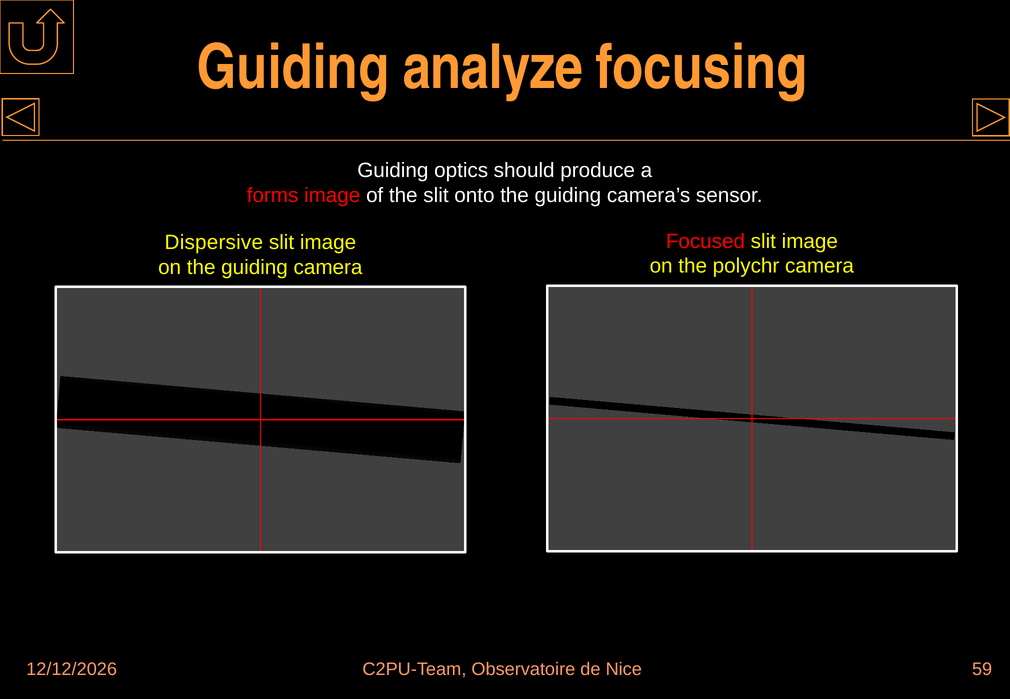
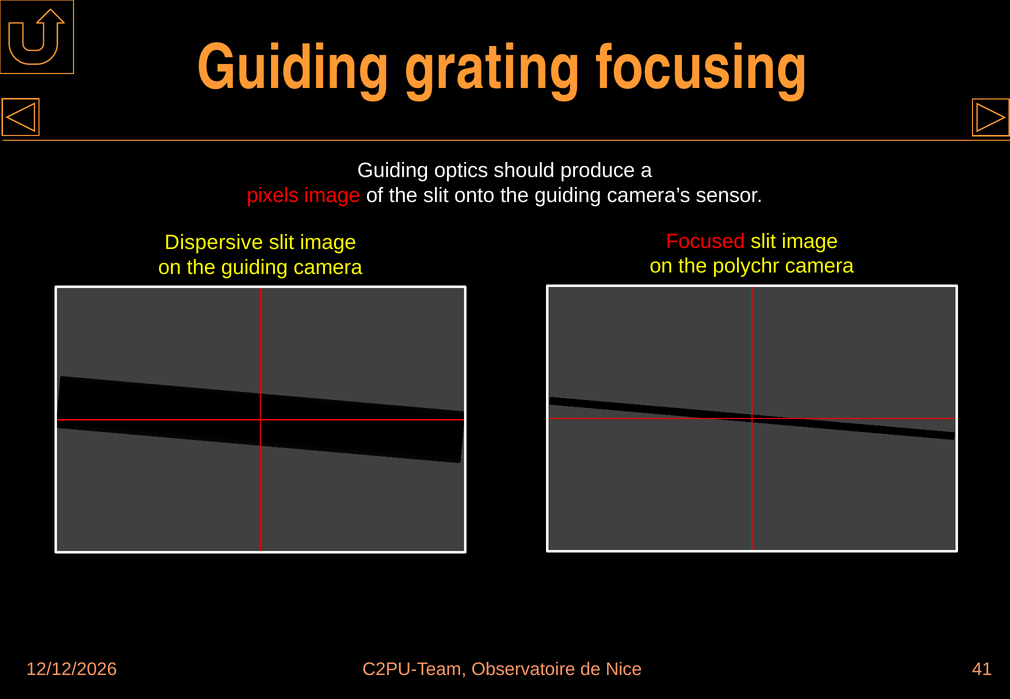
analyze: analyze -> grating (492, 68)
forms: forms -> pixels (273, 195)
59: 59 -> 41 (982, 669)
